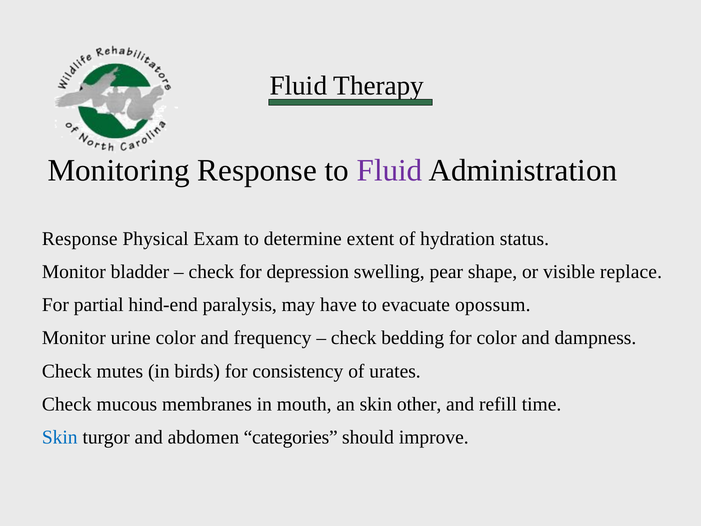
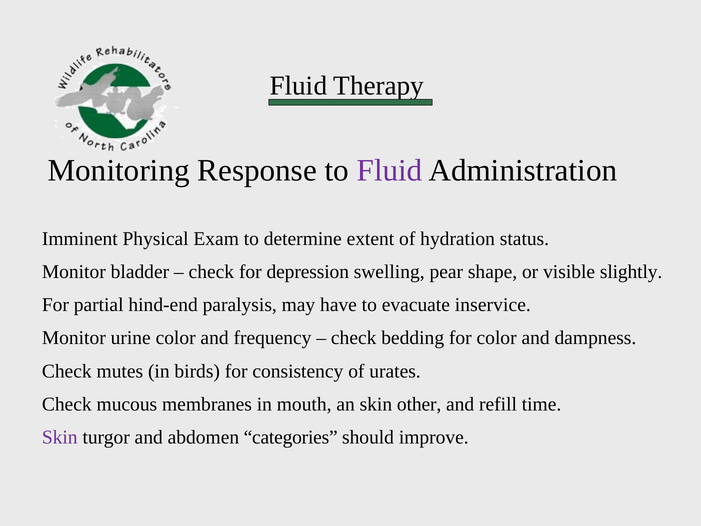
Response: Response -> Imminent (80, 238)
replace: replace -> slightly (631, 272)
opossum: opossum -> inservice (493, 305)
Skin colour: blue -> purple (60, 437)
